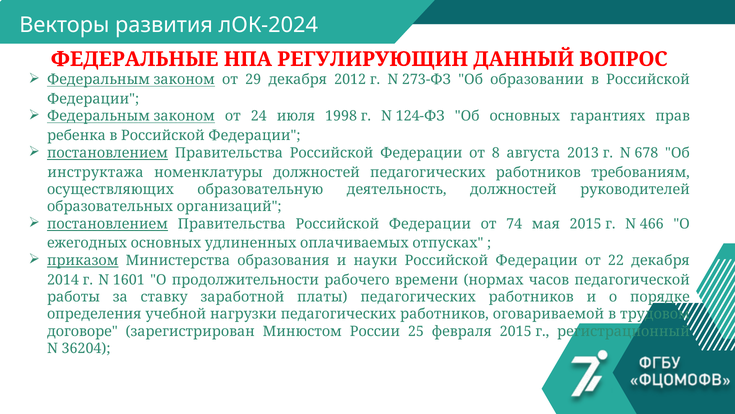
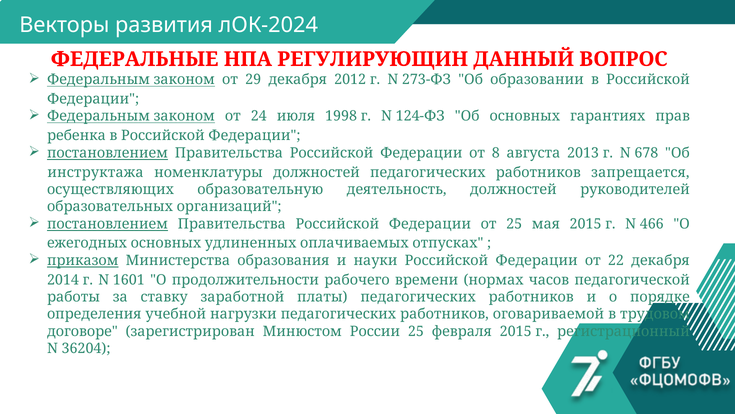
требованиям: требованиям -> запрещается (640, 172)
от 74: 74 -> 25 (514, 224)
